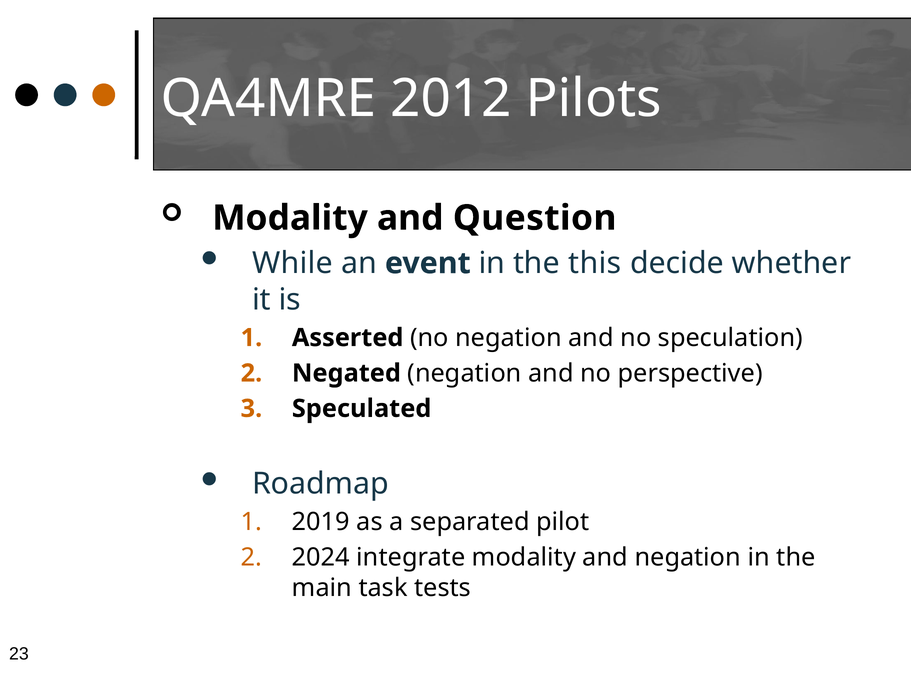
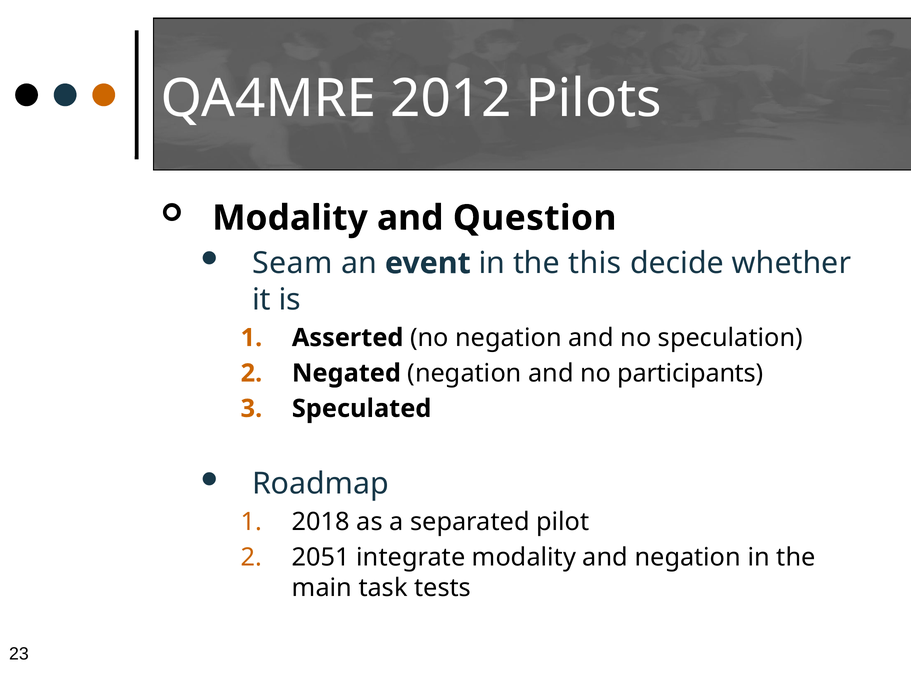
While: While -> Seam (292, 263)
perspective: perspective -> participants (690, 373)
2019: 2019 -> 2018 (321, 522)
2024: 2024 -> 2051 (321, 558)
